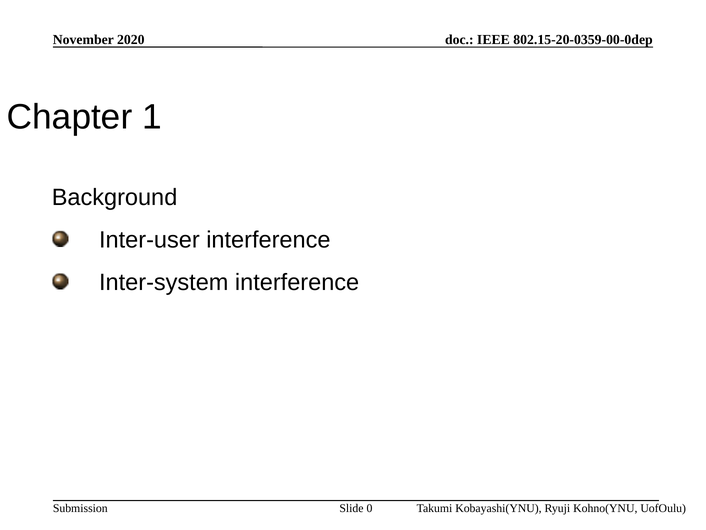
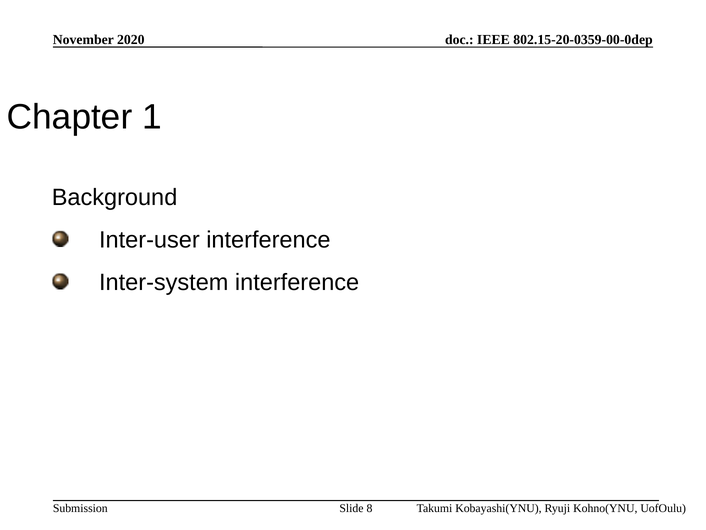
0: 0 -> 8 (369, 508)
